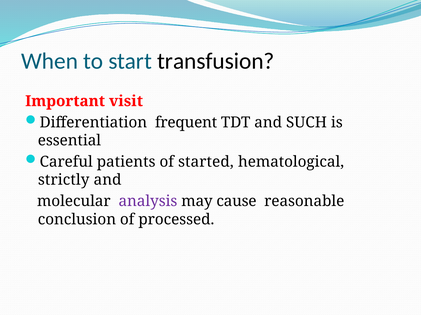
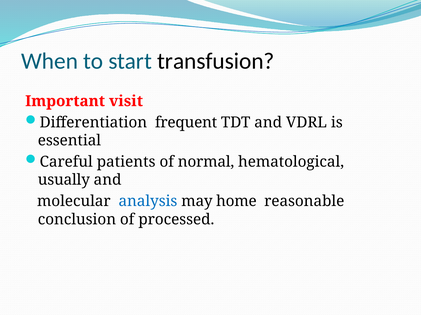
SUCH: SUCH -> VDRL (306, 123)
started: started -> normal (206, 162)
strictly: strictly -> usually (64, 180)
analysis colour: purple -> blue (148, 202)
cause: cause -> home (236, 202)
